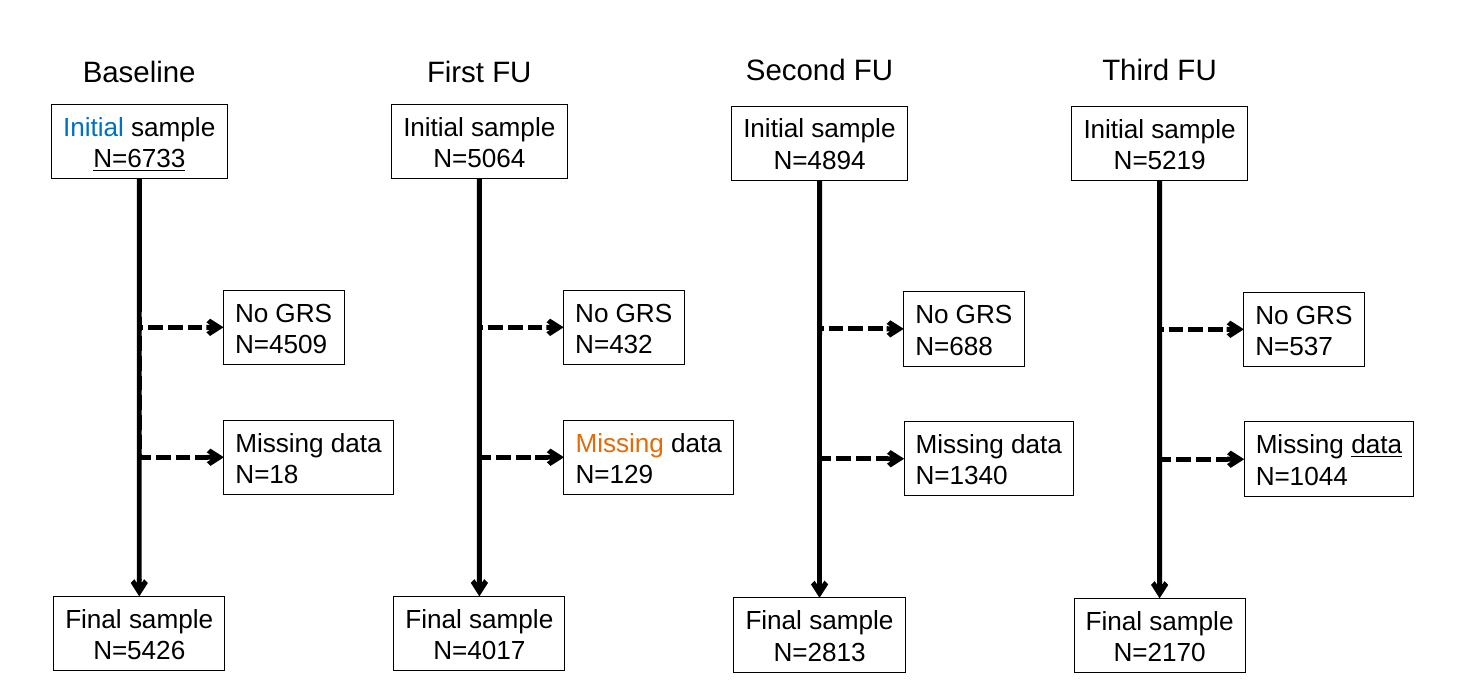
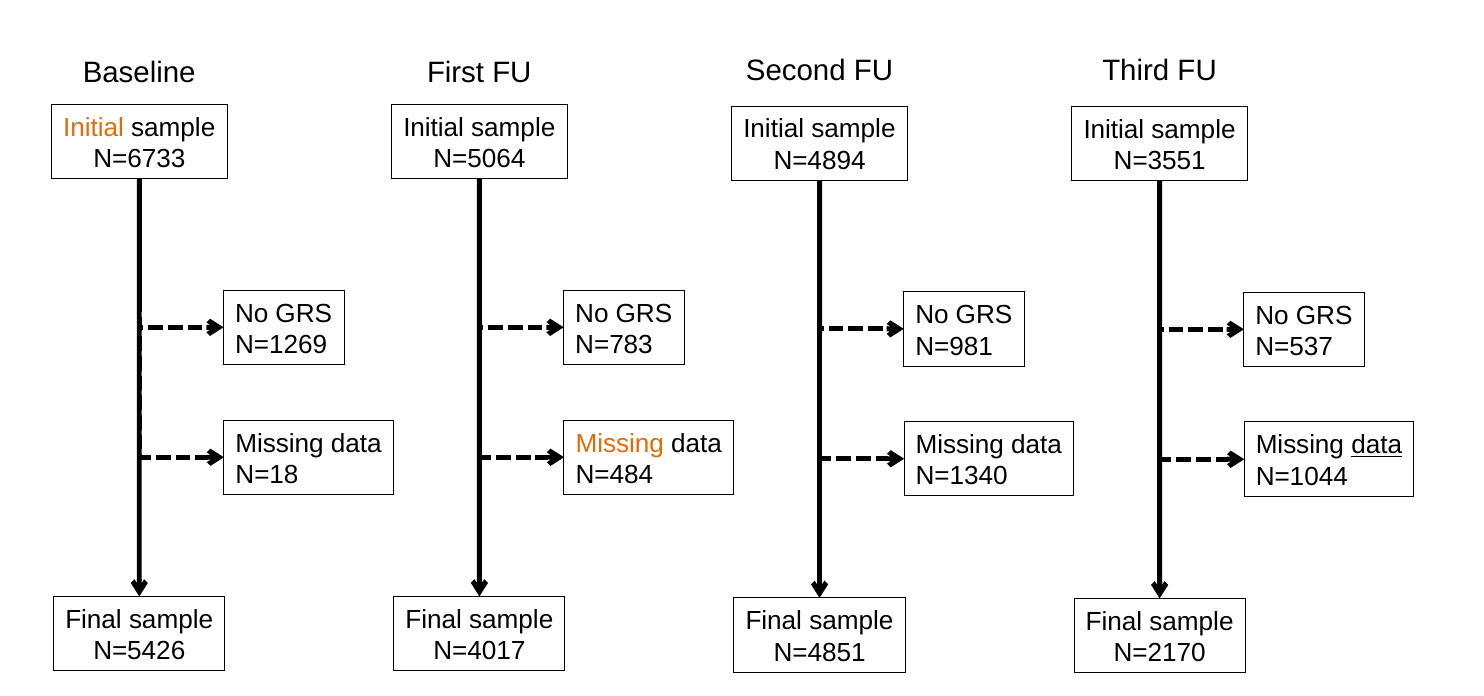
Initial colour: blue -> orange (94, 128)
N=6733 underline: present -> none (139, 159)
N=5219: N=5219 -> N=3551 (1160, 161)
N=4509: N=4509 -> N=1269 (281, 345)
N=432: N=432 -> N=783 (614, 345)
N=688: N=688 -> N=981 (954, 346)
N=129: N=129 -> N=484 (614, 475)
N=2813: N=2813 -> N=4851 (820, 652)
